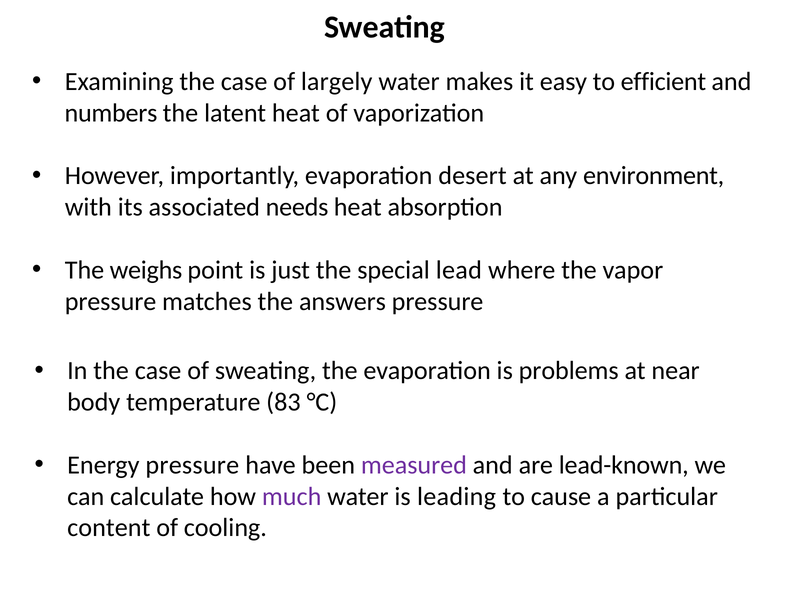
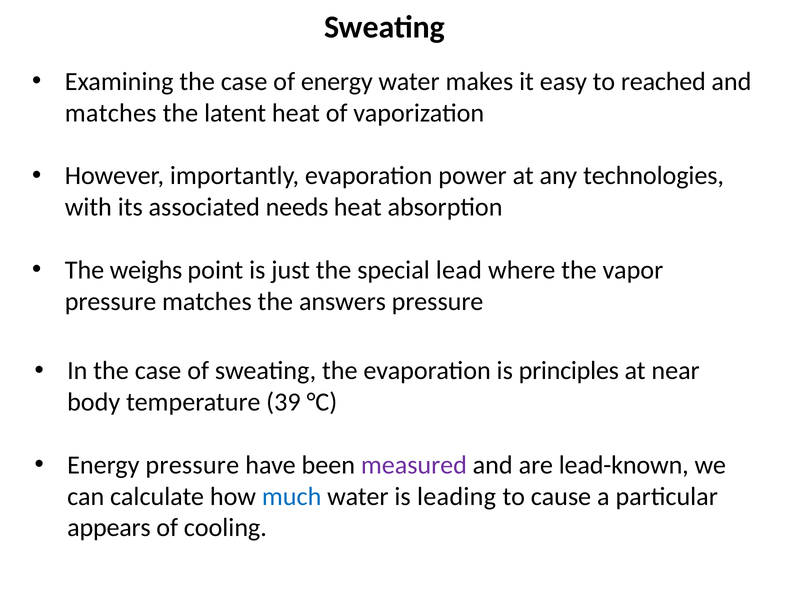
of largely: largely -> energy (337, 82)
efficient: efficient -> reached (663, 82)
numbers: numbers -> matches (111, 113)
desert: desert -> power (473, 176)
environment: environment -> technologies (654, 176)
problems: problems -> principles (569, 371)
83: 83 -> 39 (283, 402)
much colour: purple -> blue (292, 496)
content: content -> appears (109, 528)
